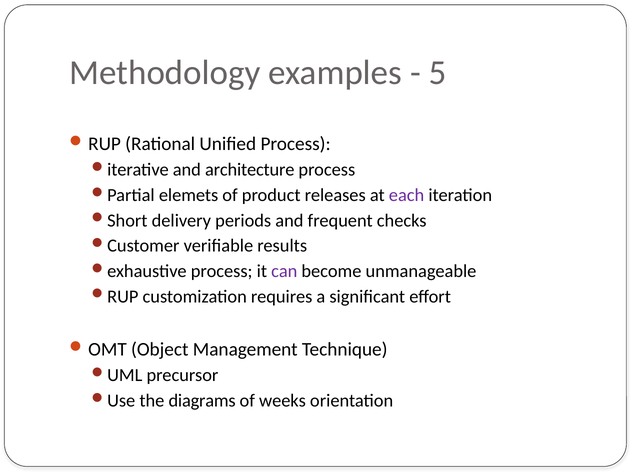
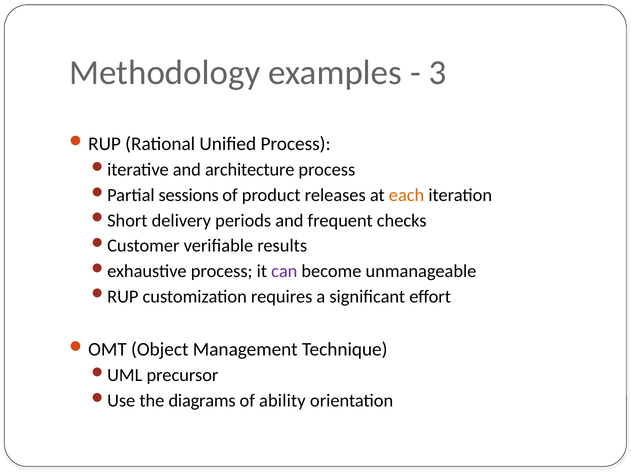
5: 5 -> 3 (438, 73)
elemets: elemets -> sessions (189, 195)
each colour: purple -> orange (407, 195)
weeks: weeks -> ability (282, 401)
